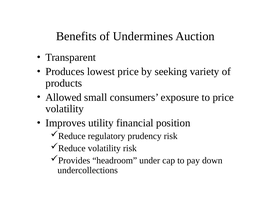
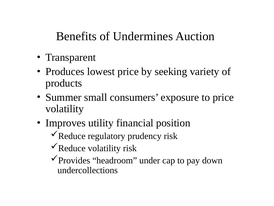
Allowed: Allowed -> Summer (64, 97)
